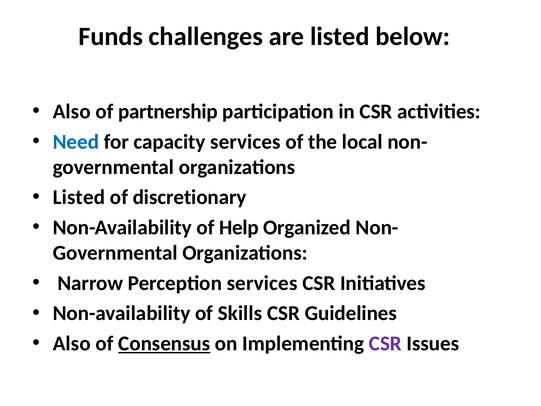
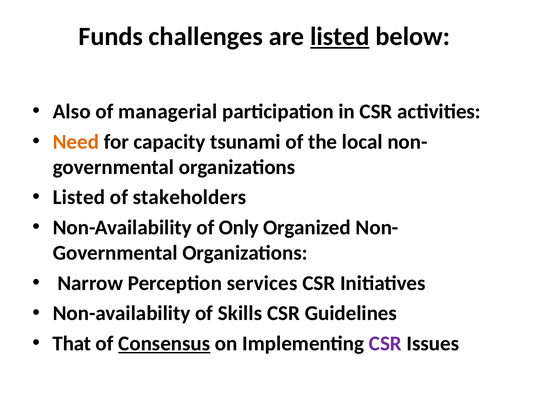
listed underline: none -> present (340, 37)
partnership: partnership -> managerial (168, 111)
Need colour: blue -> orange (76, 142)
capacity services: services -> tsunami (245, 142)
discretionary: discretionary -> stakeholders (190, 197)
Help: Help -> Only (239, 227)
Also: Also -> That (72, 343)
